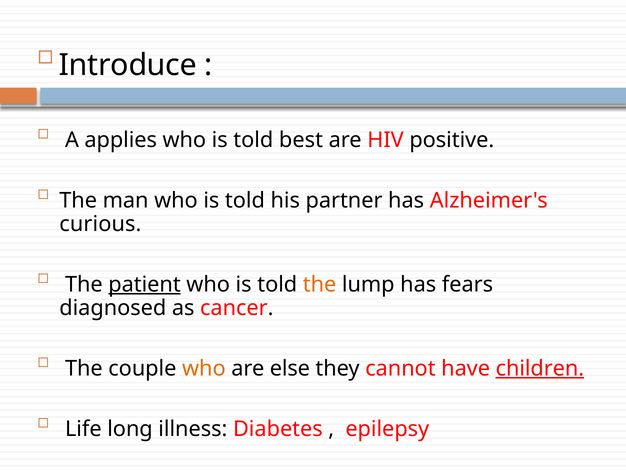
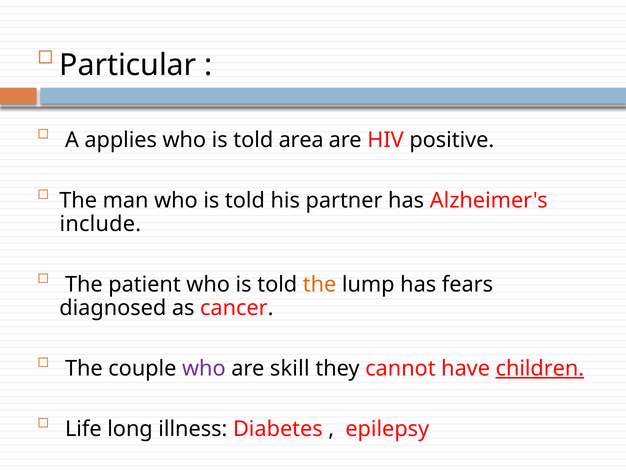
Introduce: Introduce -> Particular (128, 65)
best: best -> area (301, 140)
curious: curious -> include (100, 224)
patient underline: present -> none (145, 284)
who colour: orange -> purple (204, 368)
else: else -> skill (290, 368)
